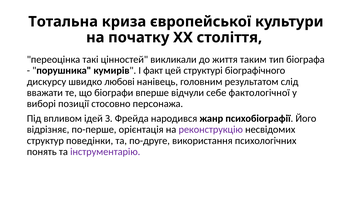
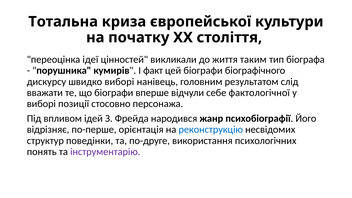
такі: такі -> ідеї (90, 59)
цей структурі: структурі -> біографи (203, 71)
швидко любові: любові -> виборі (119, 82)
реконструкцію colour: purple -> blue (211, 130)
